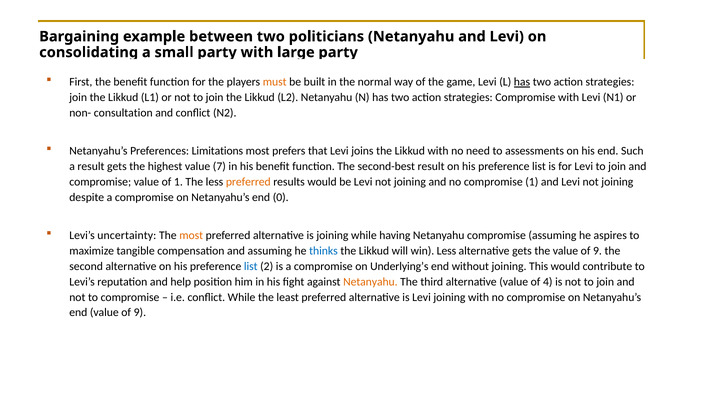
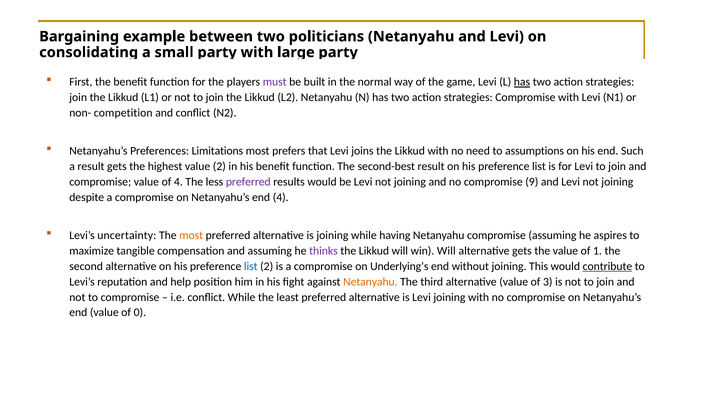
must colour: orange -> purple (275, 82)
consultation: consultation -> competition (123, 113)
assessments: assessments -> assumptions (535, 151)
value 7: 7 -> 2 (219, 166)
of 1: 1 -> 4 (178, 182)
preferred colour: orange -> purple (248, 182)
compromise 1: 1 -> 9 (532, 182)
end 0: 0 -> 4 (281, 197)
thinks colour: blue -> purple (323, 251)
win Less: Less -> Will (446, 251)
the value of 9: 9 -> 1 (598, 251)
contribute underline: none -> present (607, 266)
4: 4 -> 3 (548, 282)
end value of 9: 9 -> 0 (140, 313)
